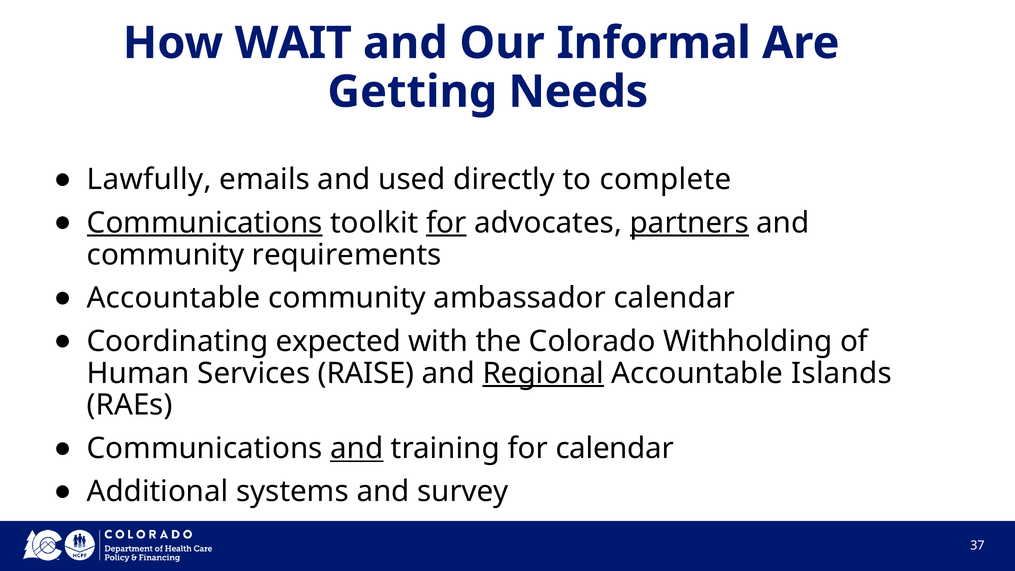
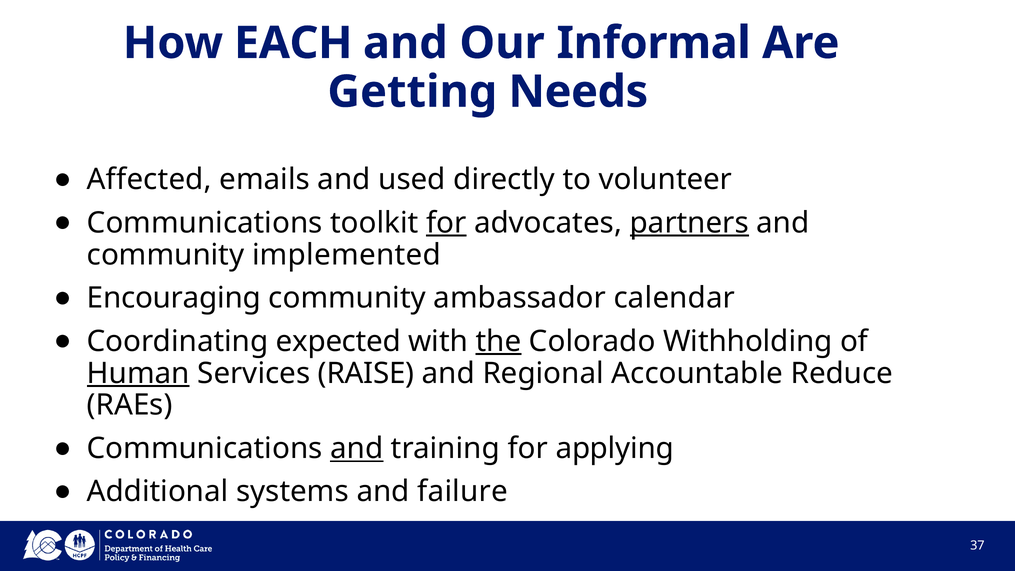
WAIT: WAIT -> EACH (293, 43)
Lawfully: Lawfully -> Affected (149, 180)
complete: complete -> volunteer (666, 180)
Communications underline: present -> none (205, 223)
requirements: requirements -> implemented (347, 255)
Accountable: Accountable -> Encouraging (174, 298)
the underline: none -> present (498, 341)
Human underline: none -> present (138, 373)
Regional underline: present -> none (543, 373)
Islands: Islands -> Reduce (842, 373)
for calendar: calendar -> applying (615, 448)
survey: survey -> failure (463, 492)
